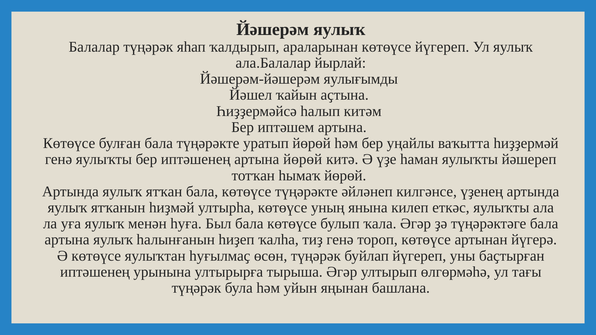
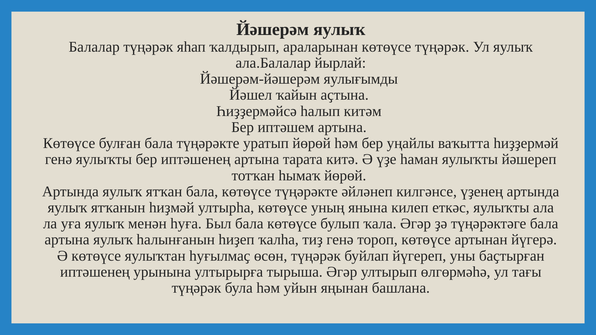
көтөүсе йүгереп: йүгереп -> түңәрәк (442, 47)
артына йөрөй: йөрөй -> тарата (303, 159)
